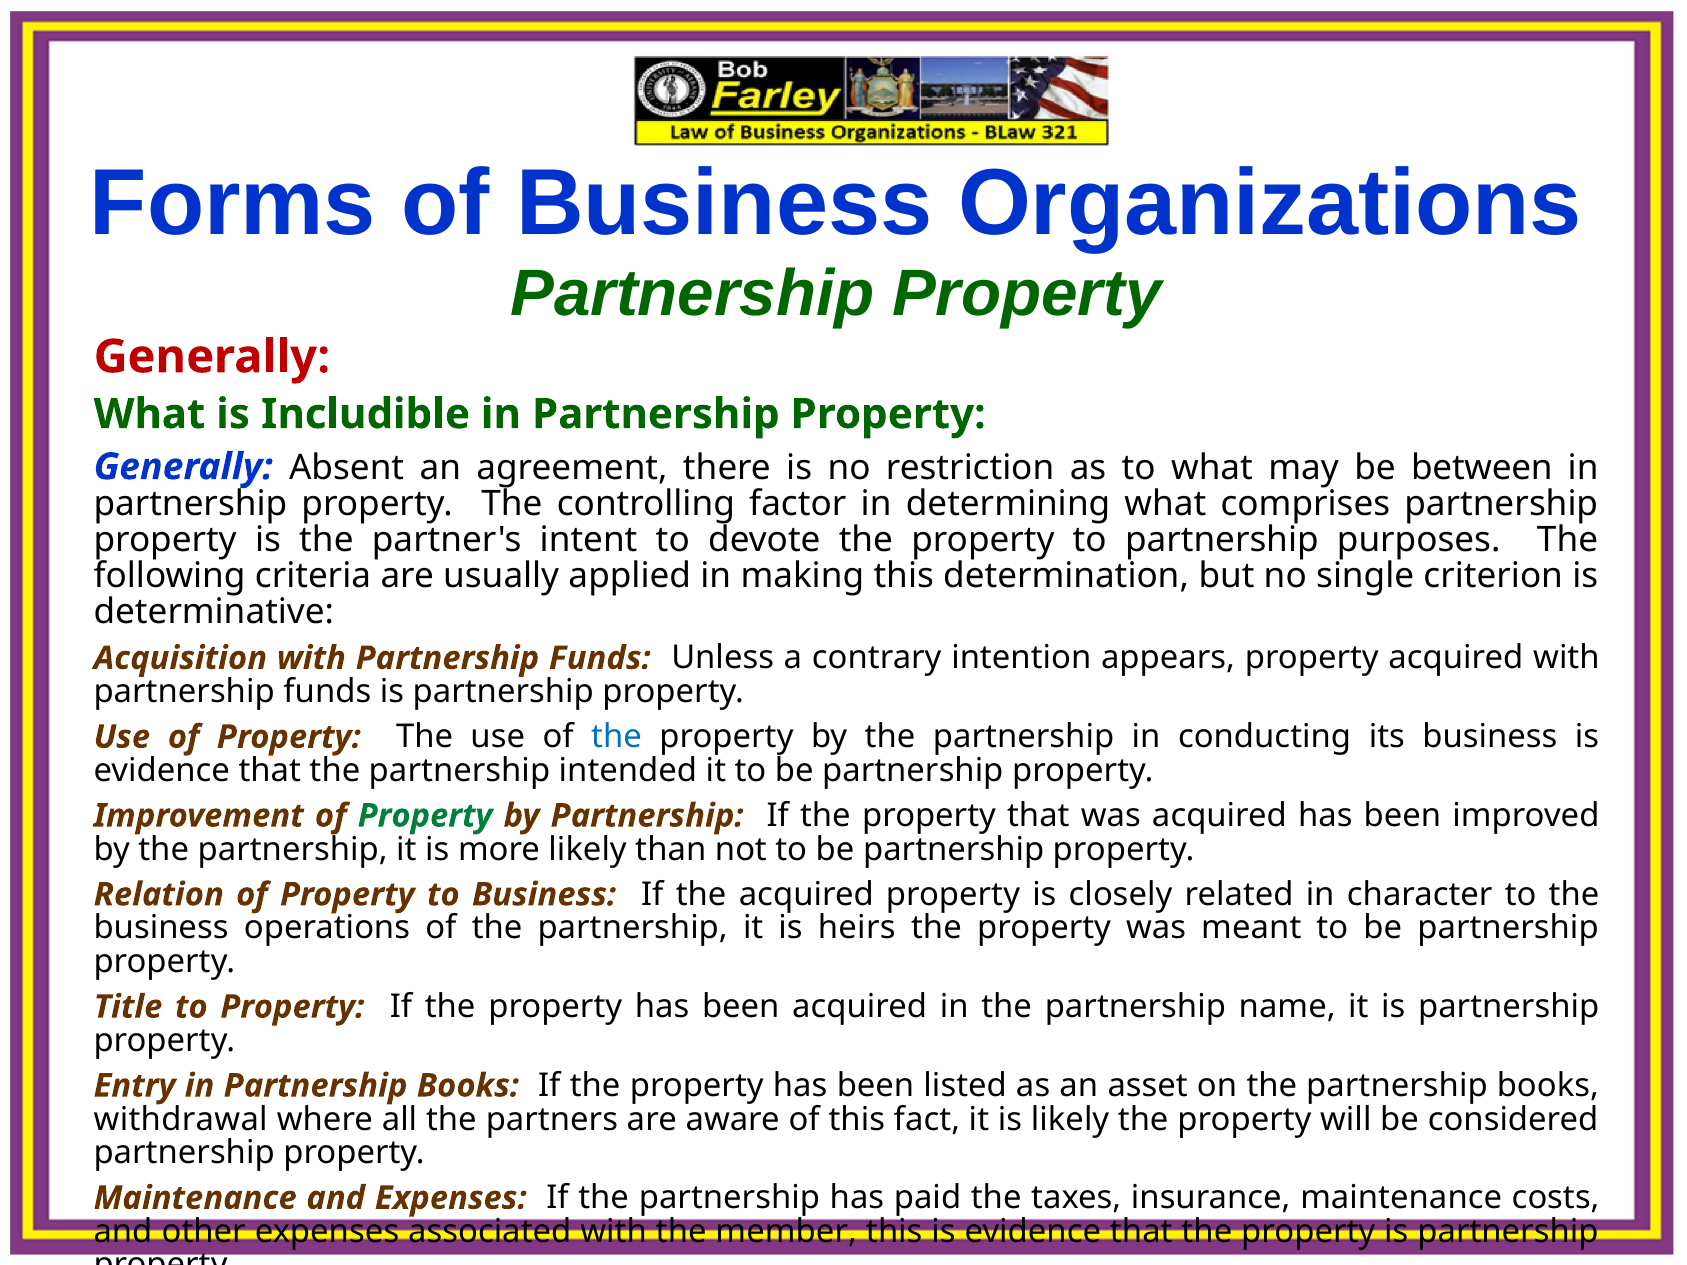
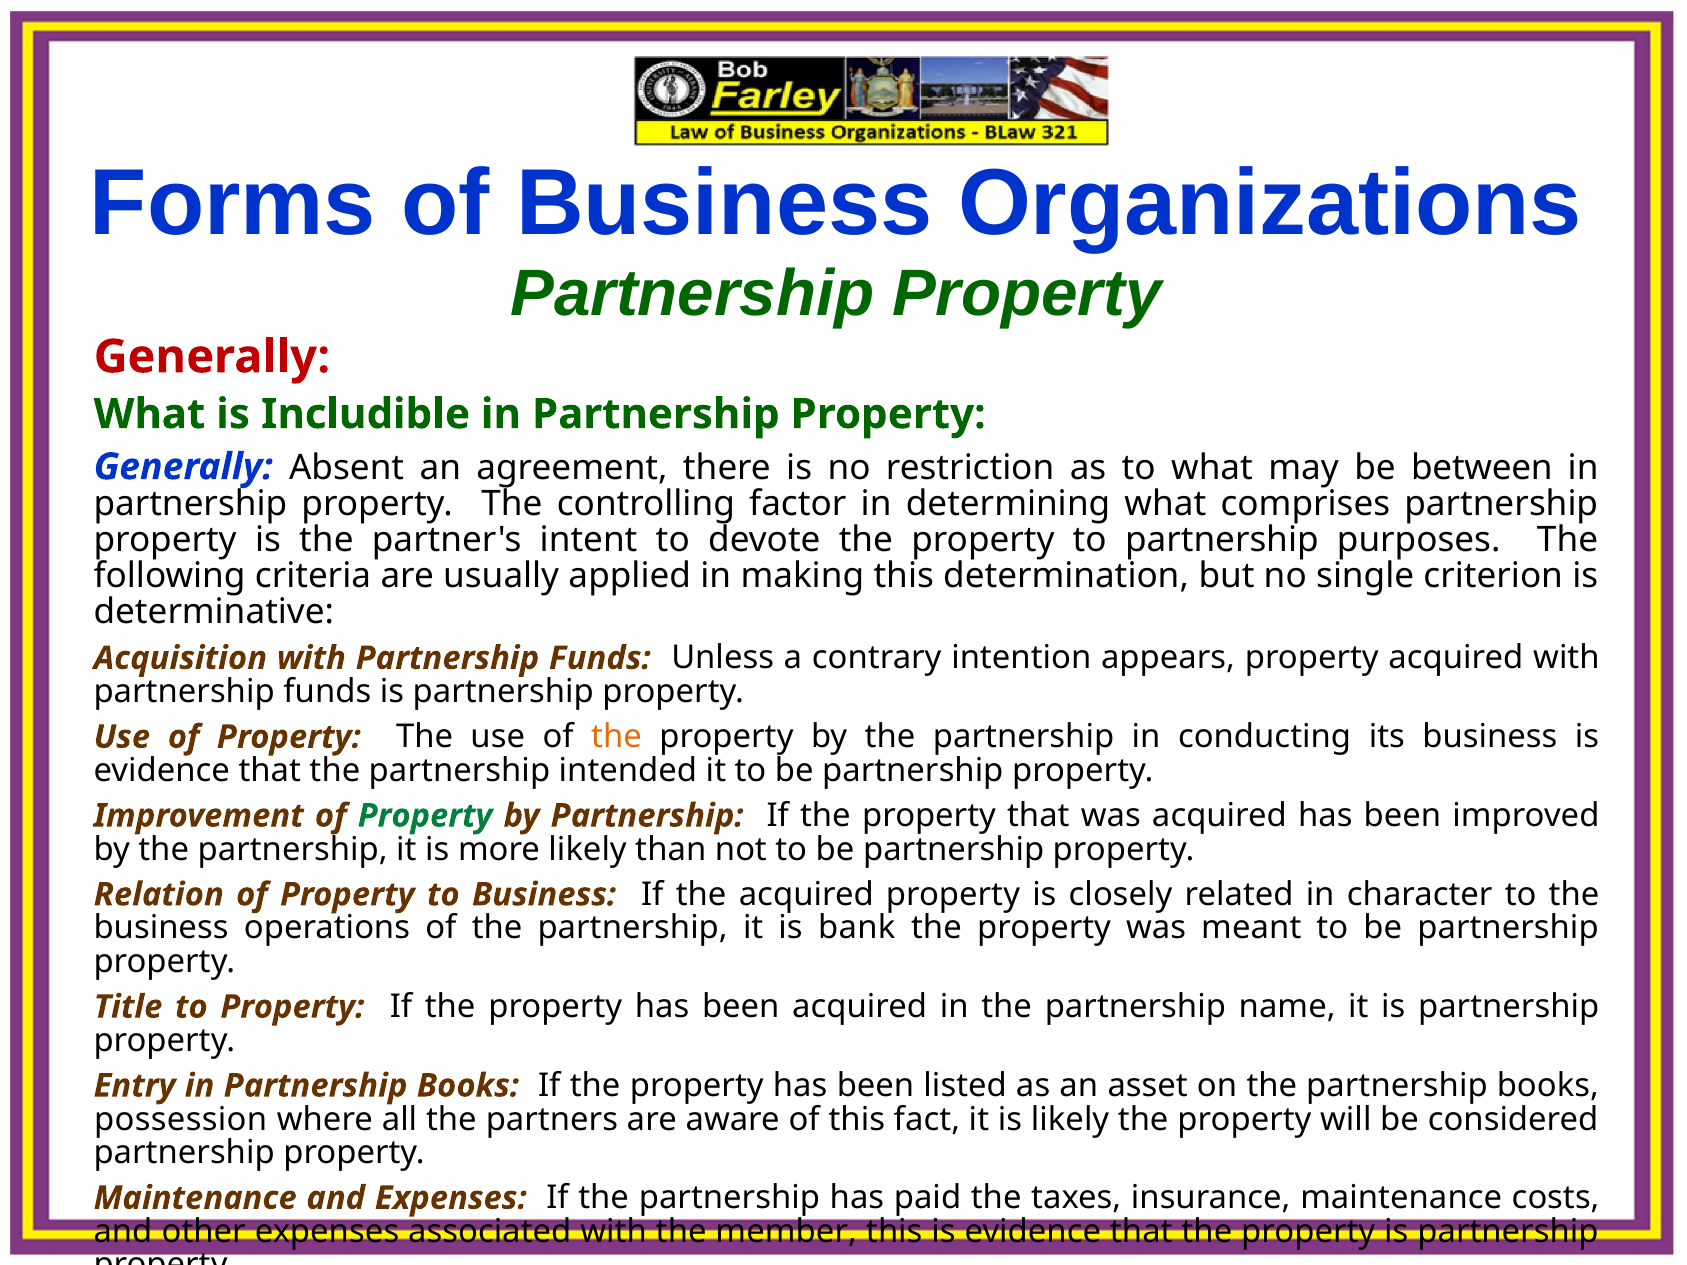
the colour: blue -> orange (616, 737)
heirs: heirs -> bank (857, 928)
withdrawal: withdrawal -> possession (181, 1119)
